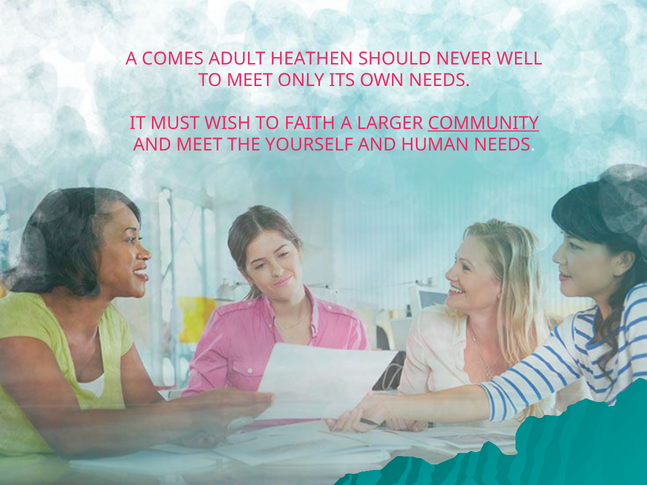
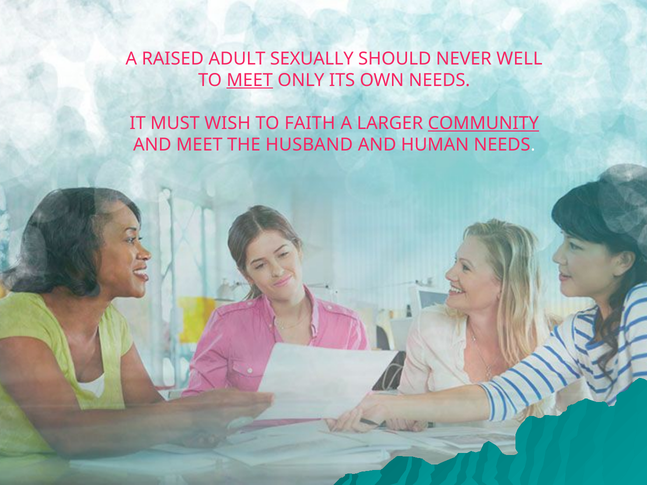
COMES: COMES -> RAISED (173, 59)
HEATHEN: HEATHEN -> SEXUALLY (312, 59)
MEET underline: none -> present (250, 80)
YOURSELF: YOURSELF -> HUSBAND (309, 145)
